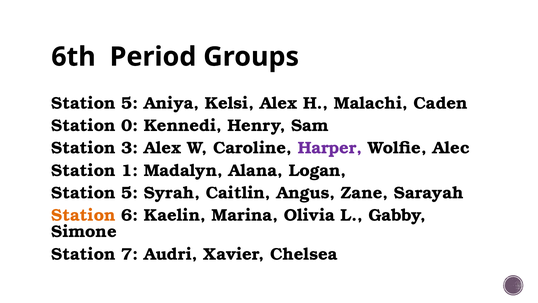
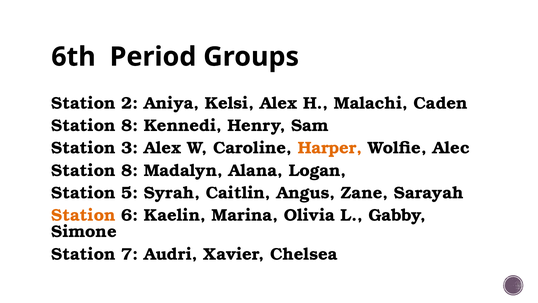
5: 5 -> 2 (130, 103)
0: 0 -> 8 (130, 126)
Harper colour: purple -> orange (330, 148)
1: 1 -> 8 (130, 170)
